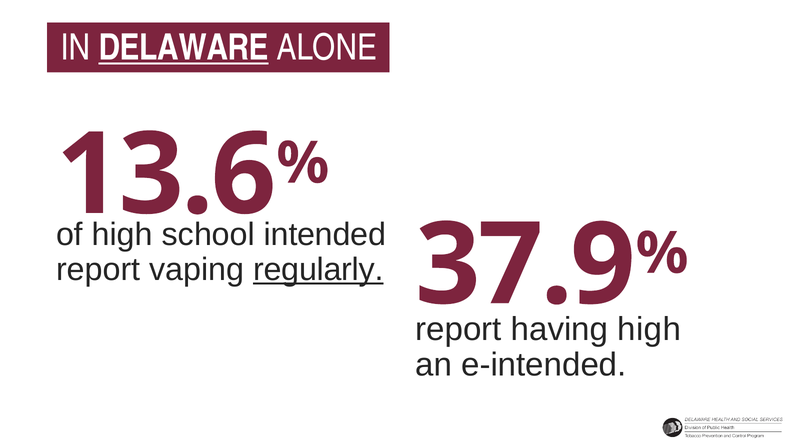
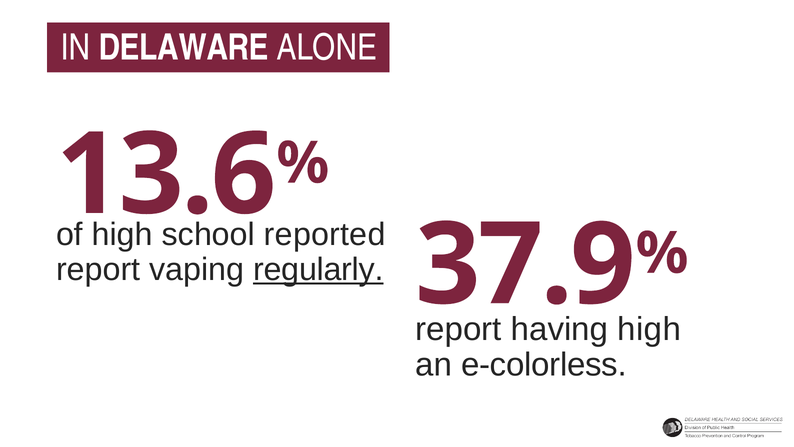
DELAWARE underline: present -> none (184, 48)
intended: intended -> reported (325, 235)
e-intended: e-intended -> e-colorless (544, 365)
